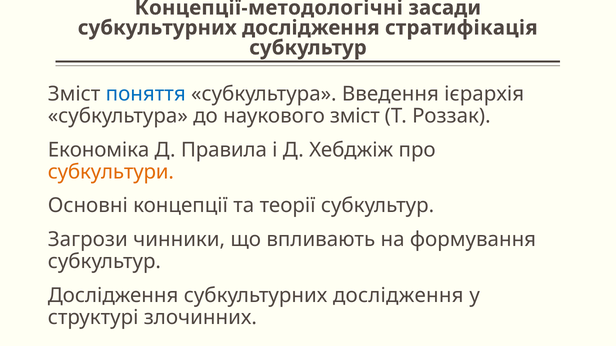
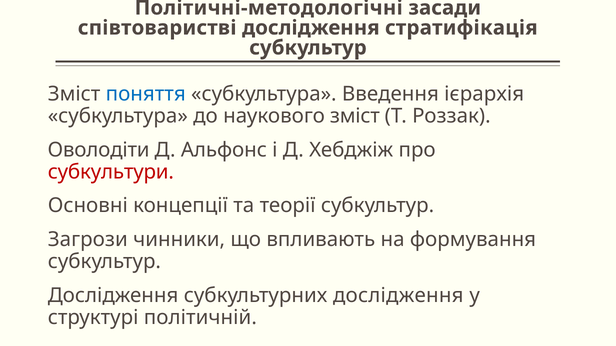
Концепції-методологічні: Концепції-методологічні -> Політичні-методологічні (269, 8)
субкультурних: субкультурних -> співтоваристві (157, 28)
Економіка: Економіка -> Оволодіти (99, 150)
Правила: Правила -> Альфонс (224, 150)
субкультури colour: orange -> red (111, 172)
злочинних: злочинних -> політичній (200, 318)
